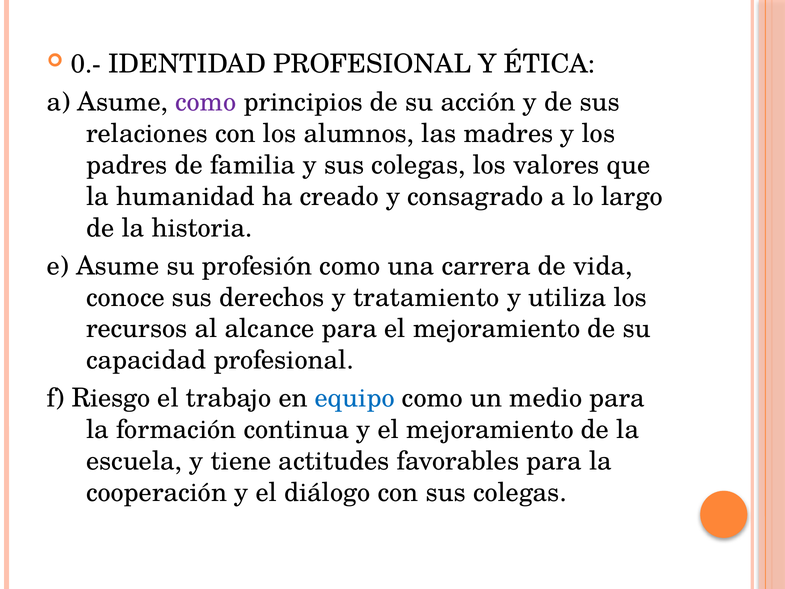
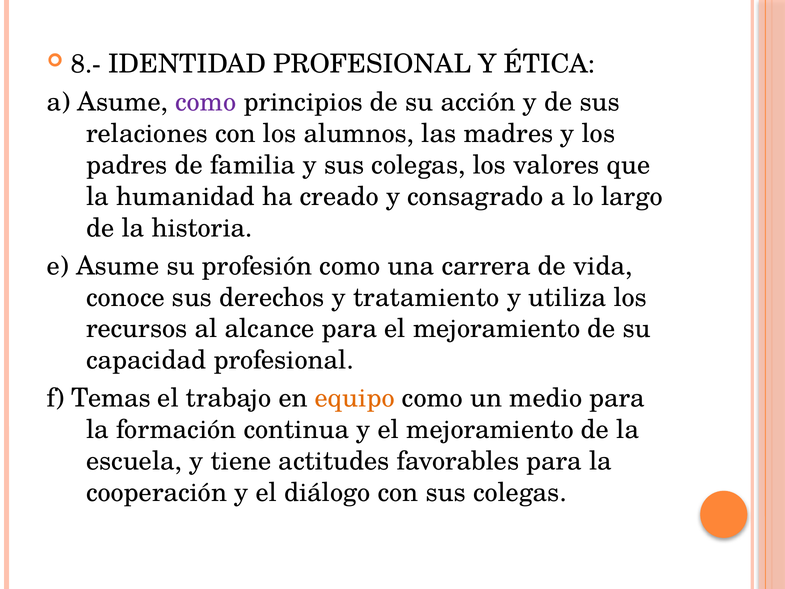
0.-: 0.- -> 8.- (86, 64)
Riesgo: Riesgo -> Temas (111, 398)
equipo colour: blue -> orange (355, 398)
